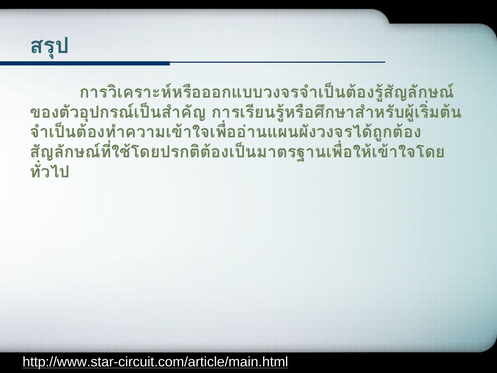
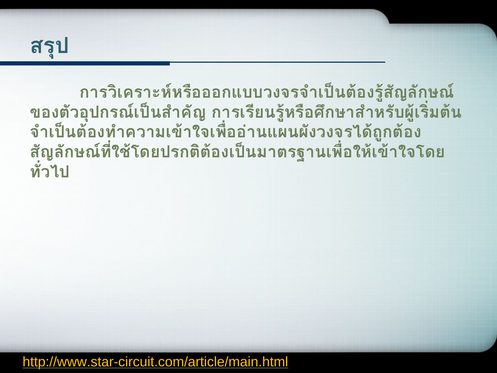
http://www.star-circuit.com/article/main.html colour: white -> yellow (155, 362)
